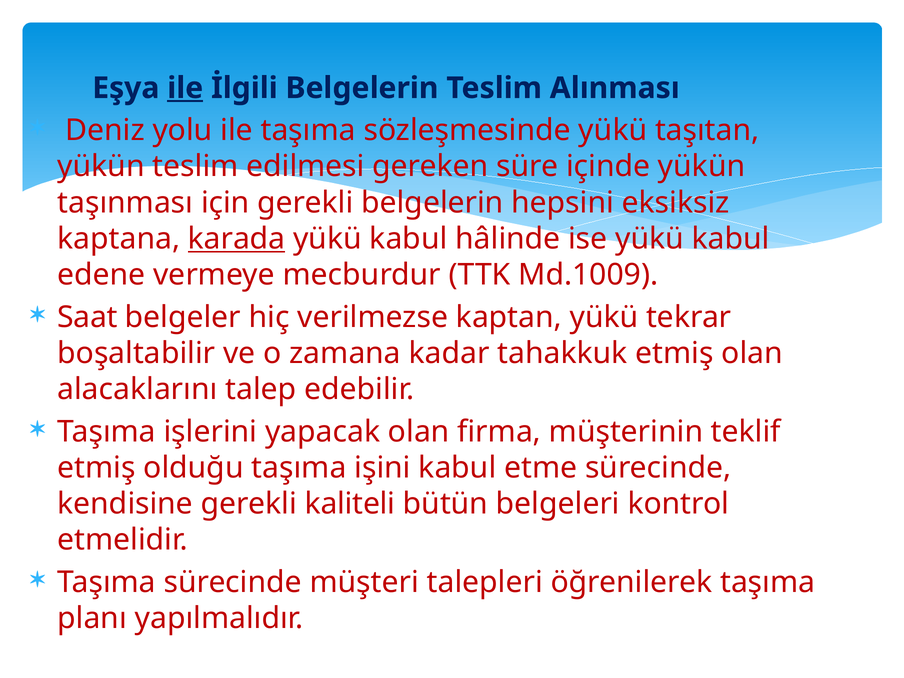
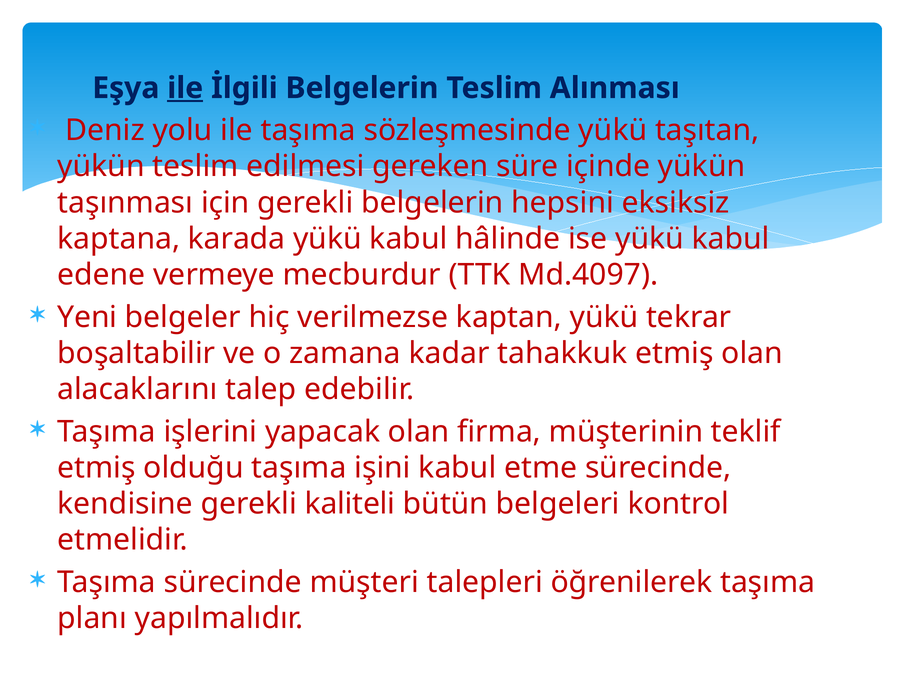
karada underline: present -> none (237, 239)
Md.1009: Md.1009 -> Md.4097 (588, 275)
Saat: Saat -> Yeni (87, 317)
